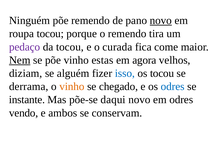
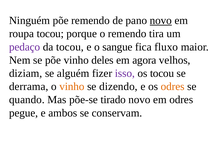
curada: curada -> sangue (117, 47)
come: come -> fluxo (166, 47)
Nem underline: present -> none (20, 60)
estas: estas -> deles (103, 60)
isso colour: blue -> purple (125, 73)
chegado: chegado -> dizendo (118, 86)
odres colour: blue -> orange (173, 86)
instante: instante -> quando (27, 100)
daqui: daqui -> tirado (113, 100)
vendo: vendo -> pegue (24, 113)
